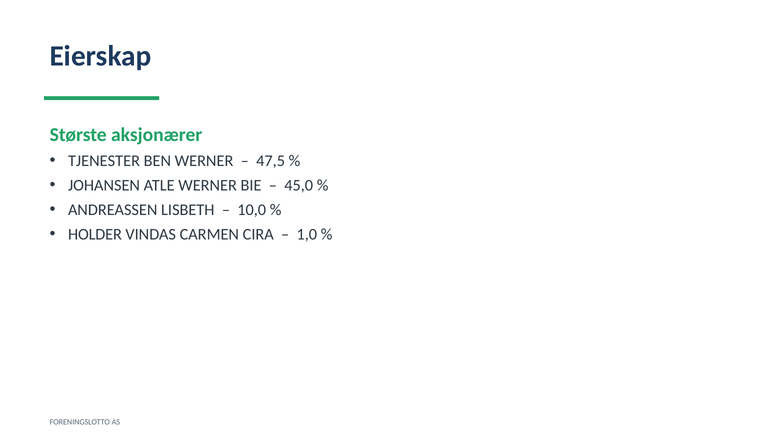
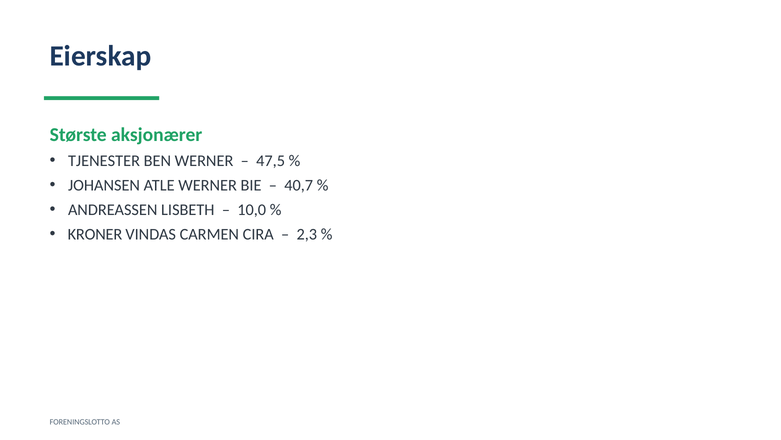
45,0: 45,0 -> 40,7 (299, 185)
HOLDER: HOLDER -> KRONER (95, 234)
1,0: 1,0 -> 2,3 (307, 234)
